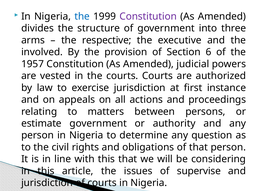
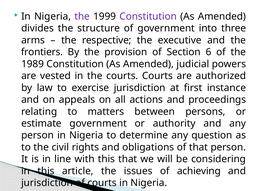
the colour: blue -> purple (82, 16)
involved: involved -> frontiers (42, 52)
1957: 1957 -> 1989 (33, 64)
supervise: supervise -> achieving (199, 171)
